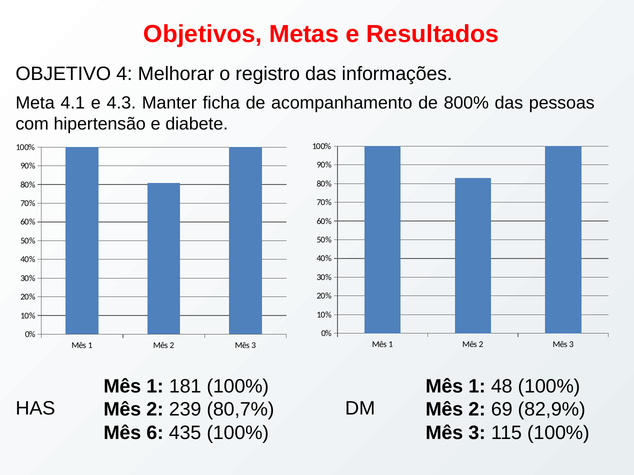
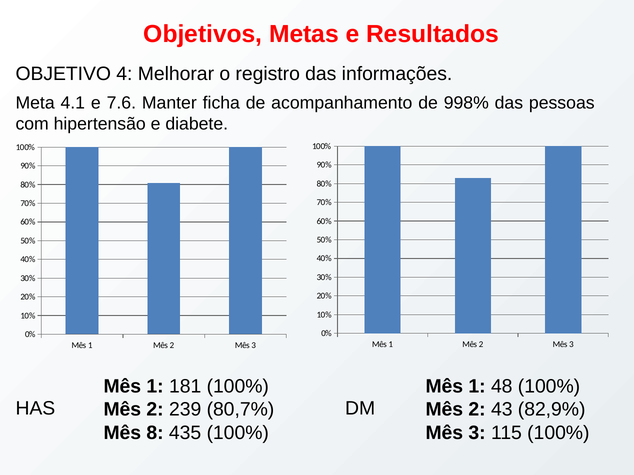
4.3: 4.3 -> 7.6 (121, 103)
800%: 800% -> 998% (466, 103)
69: 69 -> 43 (502, 410)
6: 6 -> 8 (155, 433)
